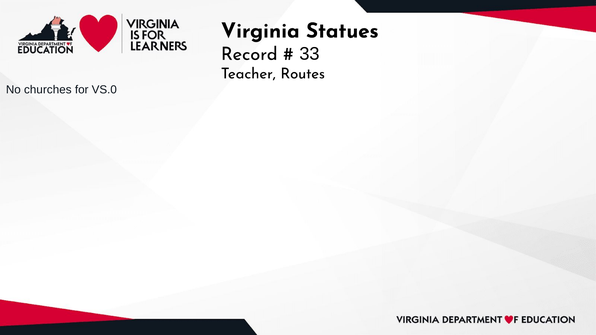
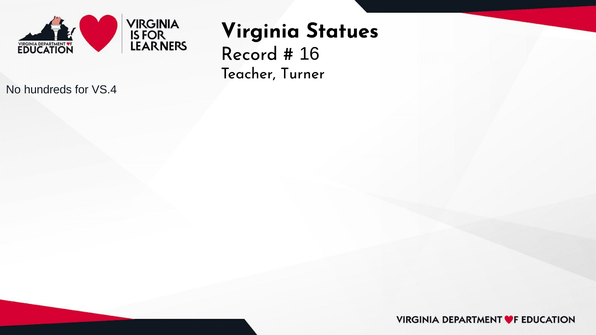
33: 33 -> 16 (310, 54)
Routes: Routes -> Turner (303, 74)
churches: churches -> hundreds (48, 90)
VS.0: VS.0 -> VS.4 (104, 90)
